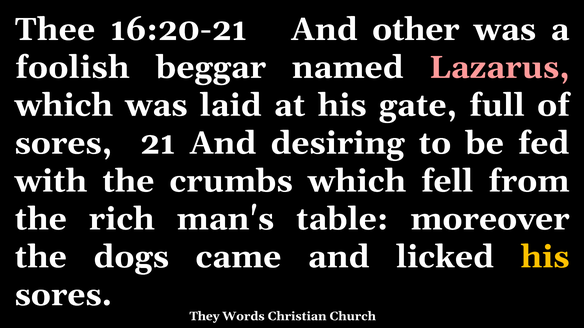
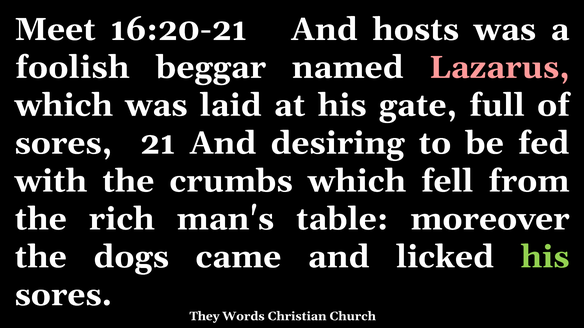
Thee: Thee -> Meet (55, 30)
other: other -> hosts (416, 30)
his colour: yellow -> light green (545, 257)
